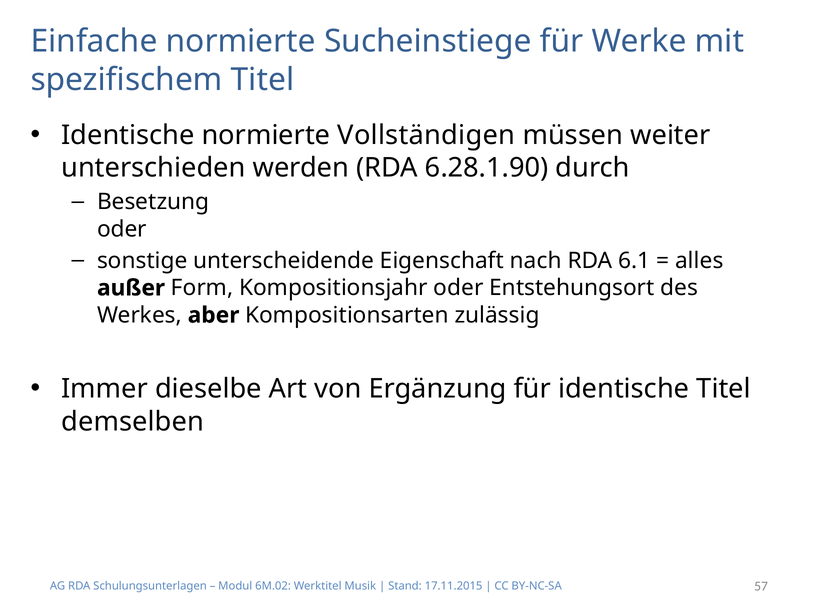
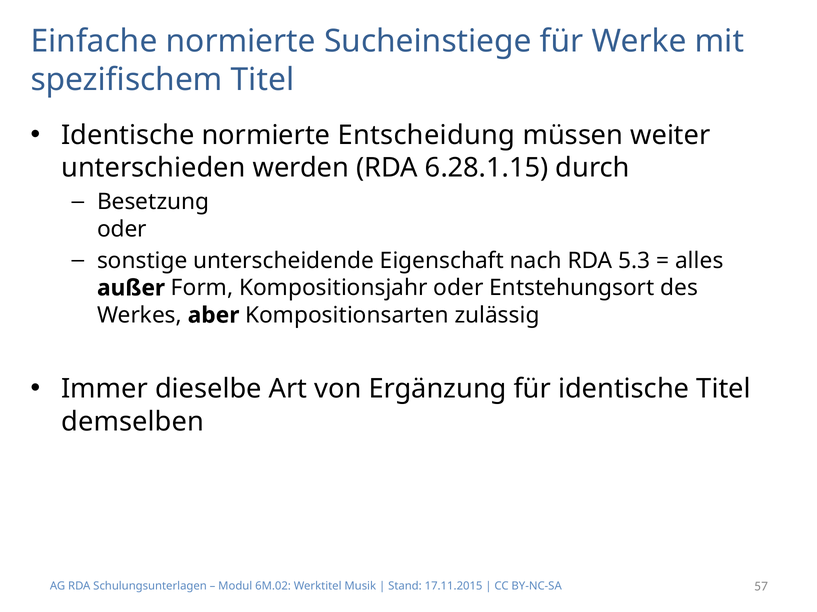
Vollständigen: Vollständigen -> Entscheidung (426, 135)
6.28.1.90: 6.28.1.90 -> 6.28.1.15 (487, 168)
6.1: 6.1 -> 5.3 (634, 261)
